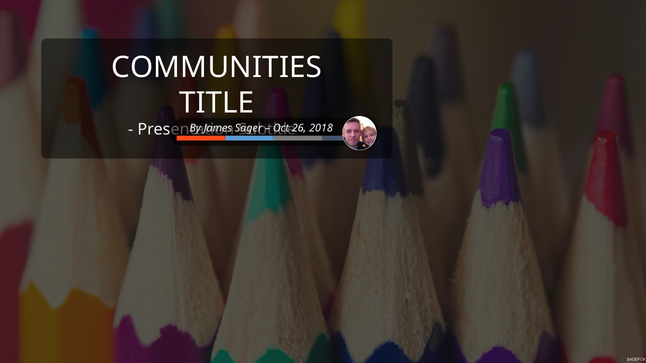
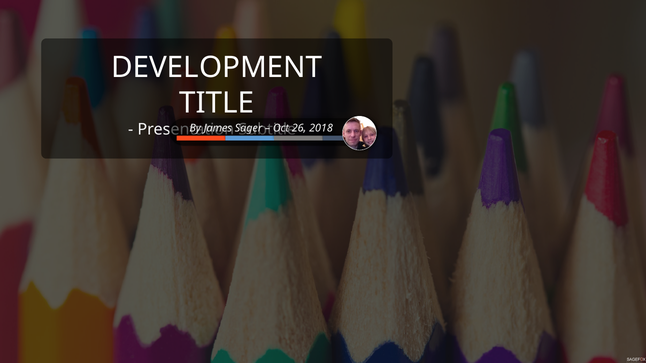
COMMUNITIES: COMMUNITIES -> DEVELOPMENT (217, 67)
